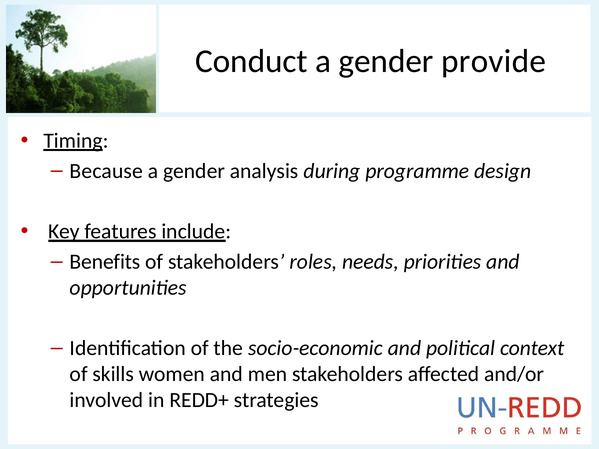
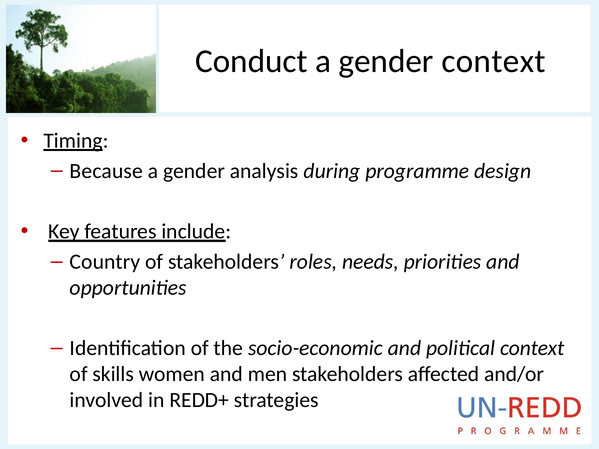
gender provide: provide -> context (494, 61)
Benefits: Benefits -> Country (105, 262)
